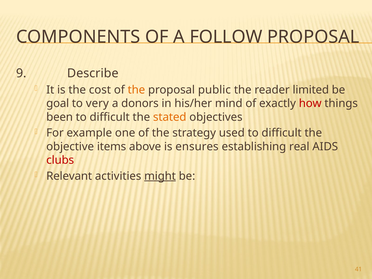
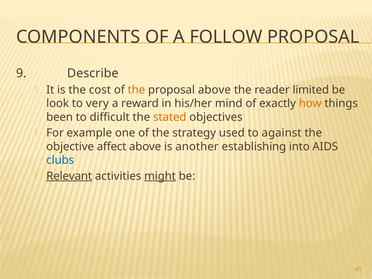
proposal public: public -> above (214, 90)
goal: goal -> look (58, 103)
donors: donors -> reward (140, 103)
how colour: red -> orange (310, 103)
used to difficult: difficult -> against (282, 133)
items: items -> affect (112, 147)
ensures: ensures -> another (197, 147)
real: real -> into (299, 147)
clubs colour: red -> blue (60, 160)
Relevant underline: none -> present (69, 176)
